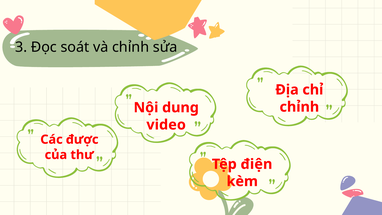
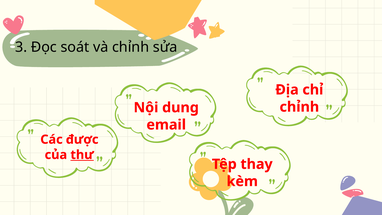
video: video -> email (166, 125)
thư underline: none -> present (82, 155)
điện: điện -> thay (257, 164)
